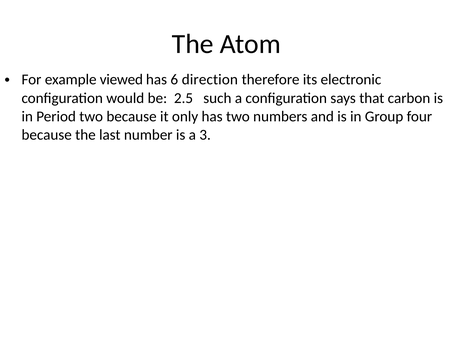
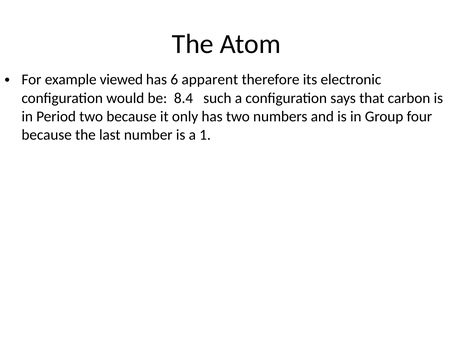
direction: direction -> apparent (210, 80)
2.5: 2.5 -> 8.4 (183, 98)
3: 3 -> 1 (205, 135)
